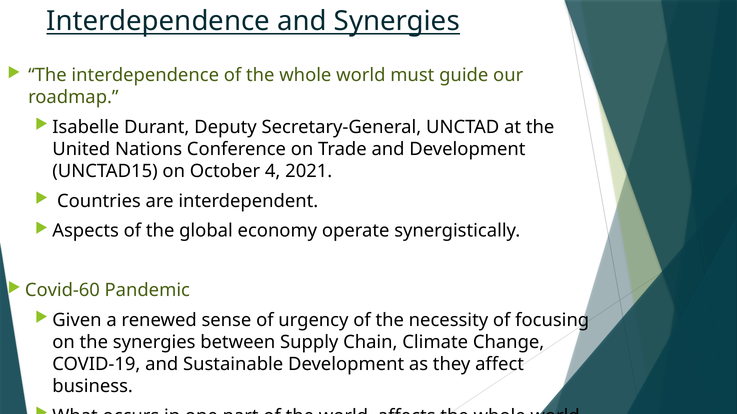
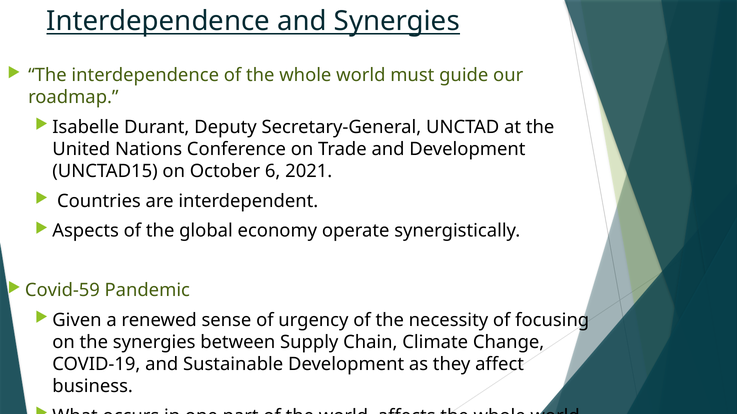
4: 4 -> 6 (273, 172)
Covid-60: Covid-60 -> Covid-59 (62, 291)
